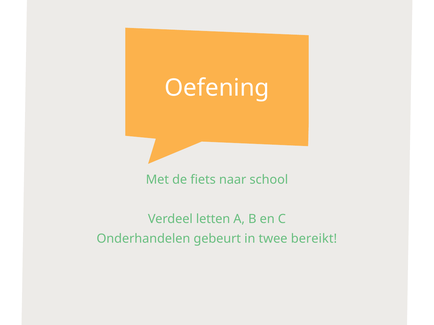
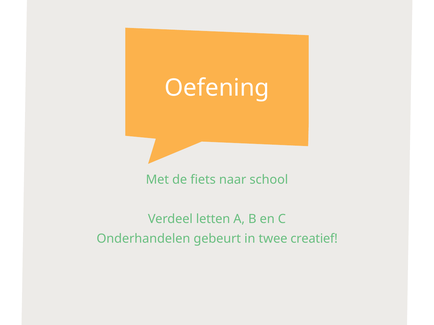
bereikt: bereikt -> creatief (314, 239)
